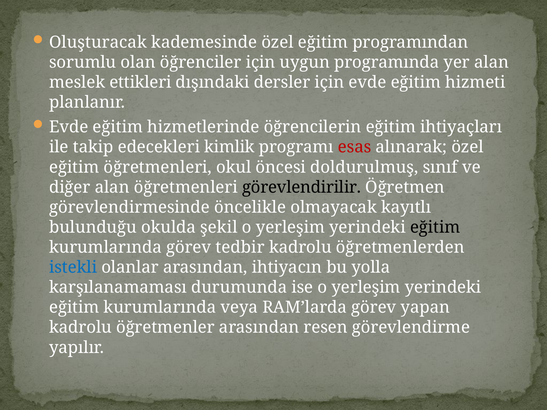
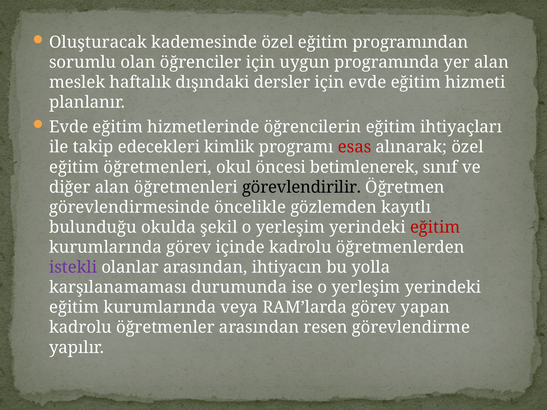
ettikleri: ettikleri -> haftalık (140, 83)
doldurulmuş: doldurulmuş -> betimlenerek (364, 167)
olmayacak: olmayacak -> gözlemden (334, 207)
eğitim colour: black -> red (435, 227)
tedbir: tedbir -> içinde (240, 247)
istekli colour: blue -> purple (73, 268)
